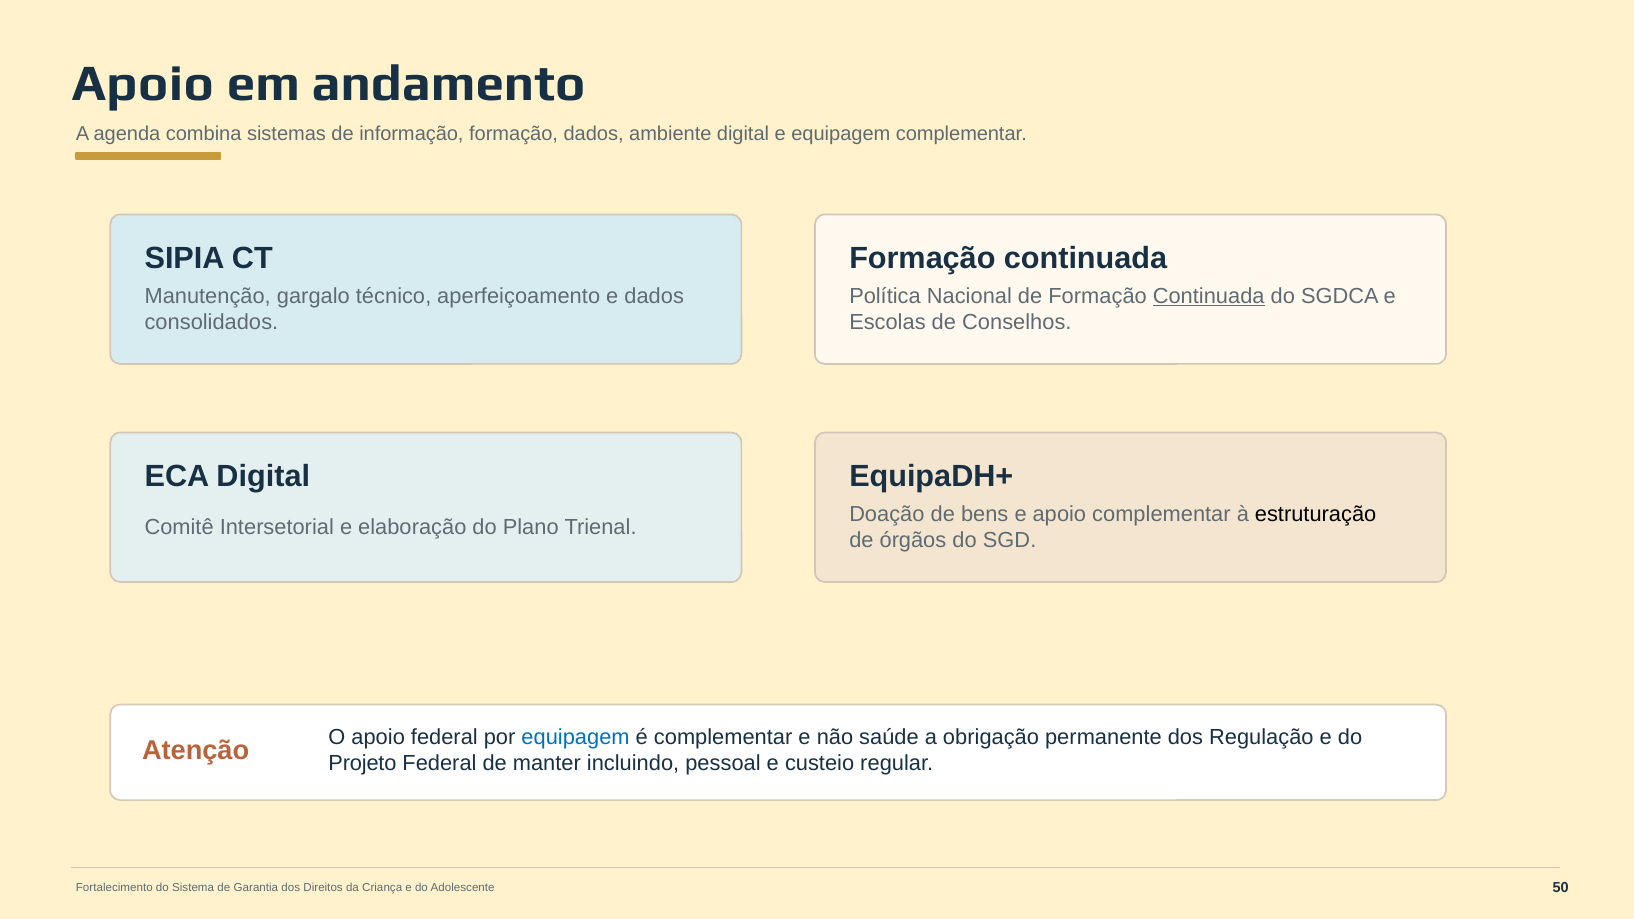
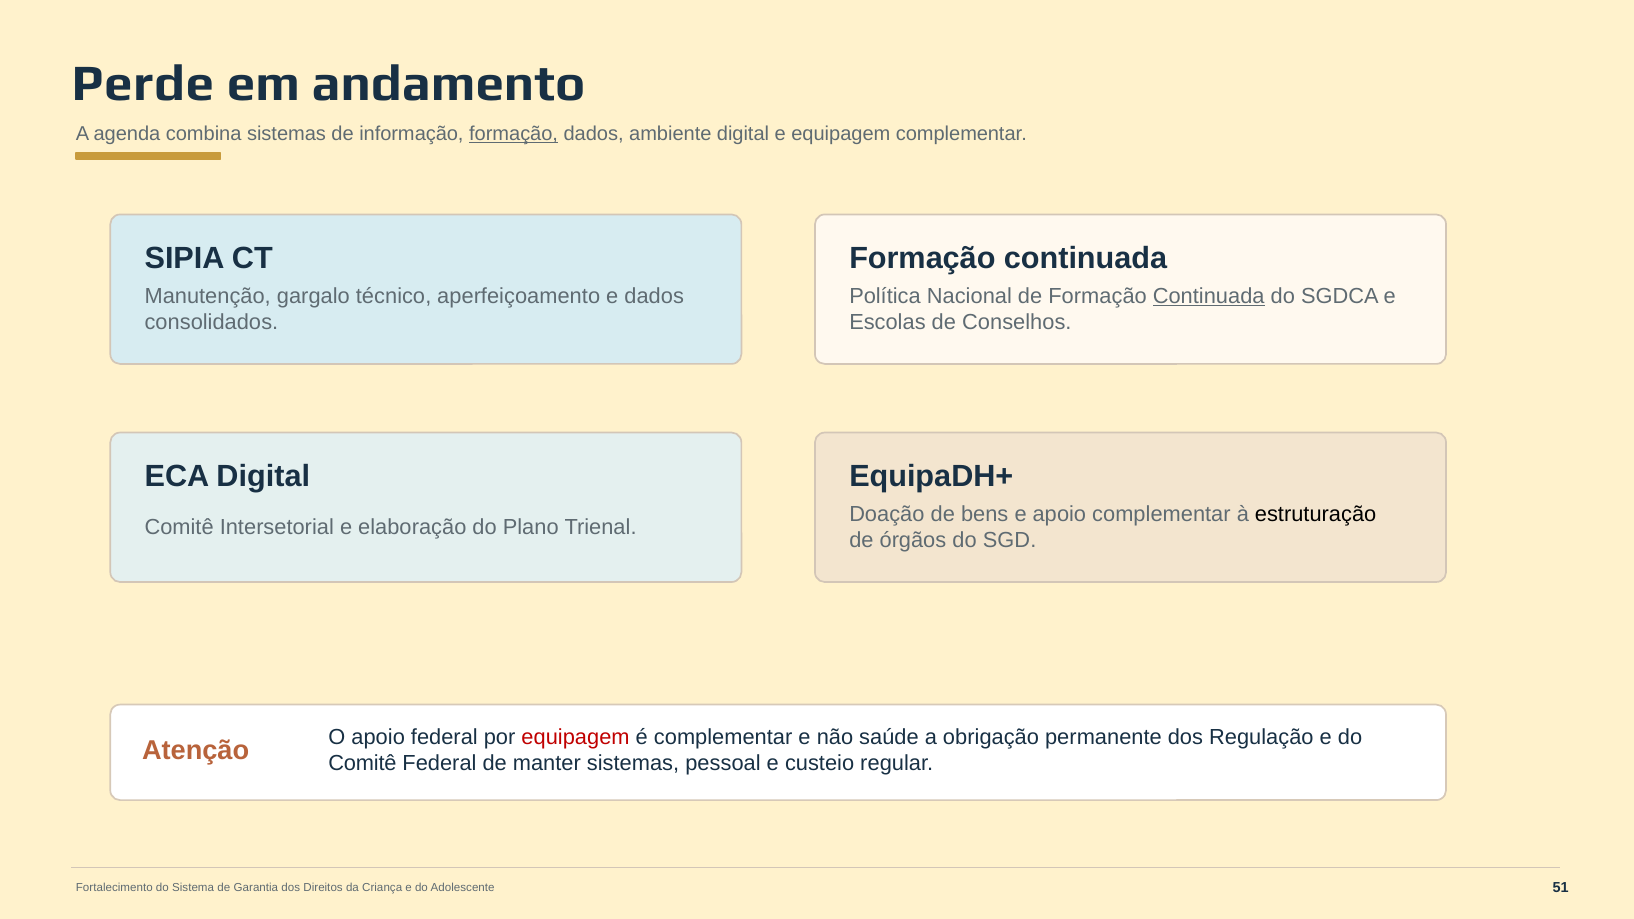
Apoio: Apoio -> Perde (143, 84)
formação underline: none -> present (514, 134)
equipagem colour: blue -> red (576, 737)
Projeto: Projeto -> Comitê (362, 763)
manter incluindo: incluindo -> sistemas (633, 763)
50: 50 -> 51 (1561, 888)
